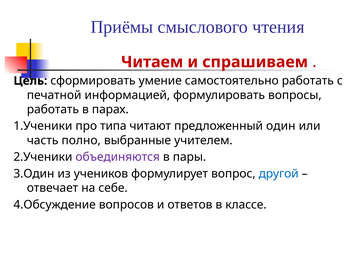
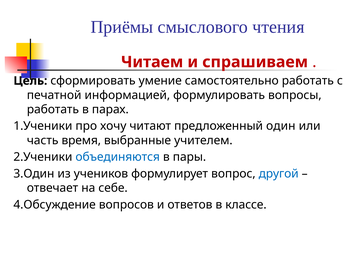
типа: типа -> хочу (113, 126)
полно: полно -> время (81, 141)
объединяются colour: purple -> blue (118, 157)
